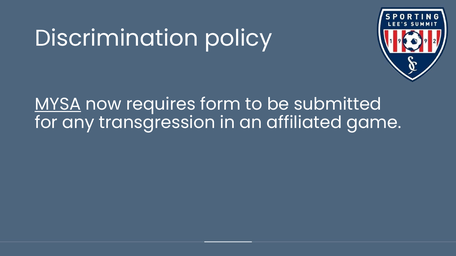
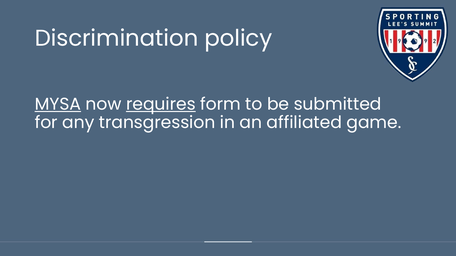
requires underline: none -> present (161, 104)
